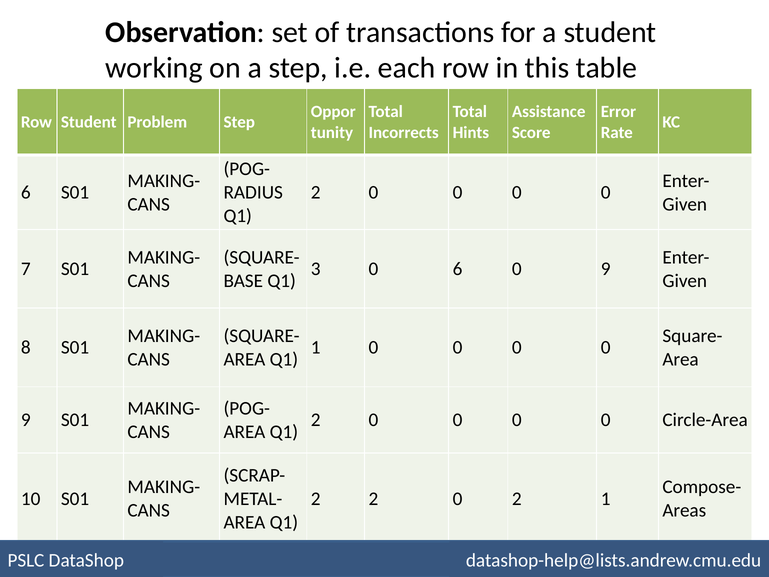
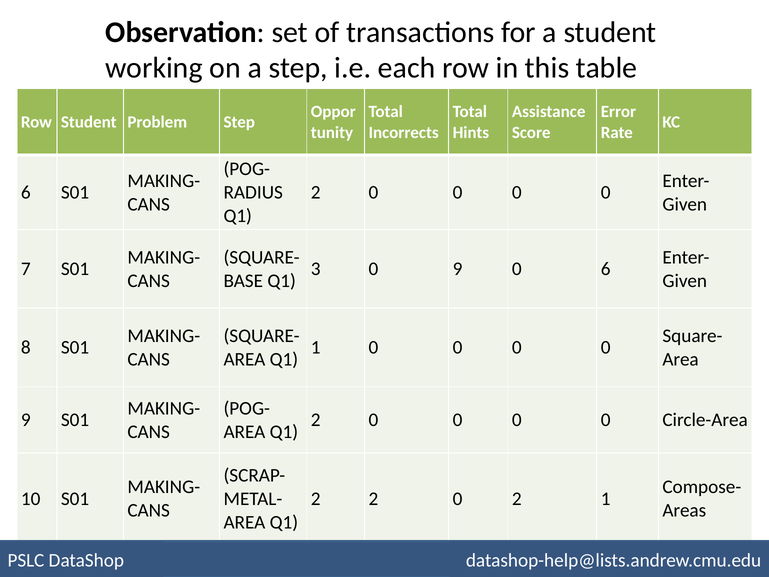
0 6: 6 -> 9 (458, 269)
0 9: 9 -> 6 (606, 269)
